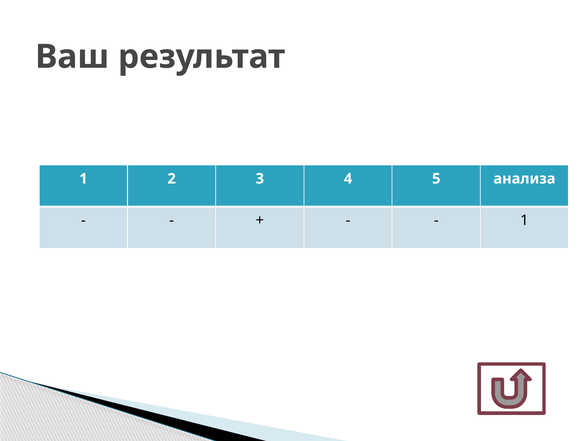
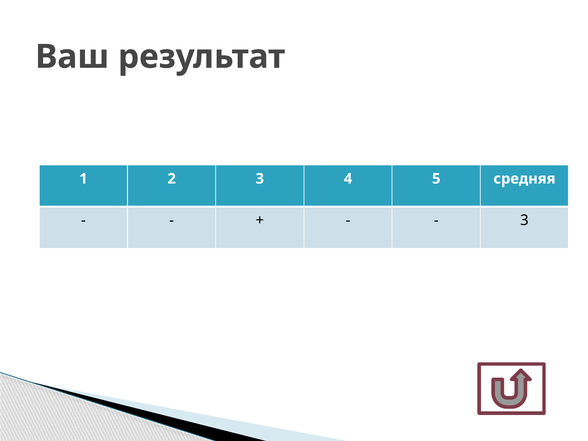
анализа: анализа -> средняя (524, 179)
1: 1 -> 3 (524, 220)
